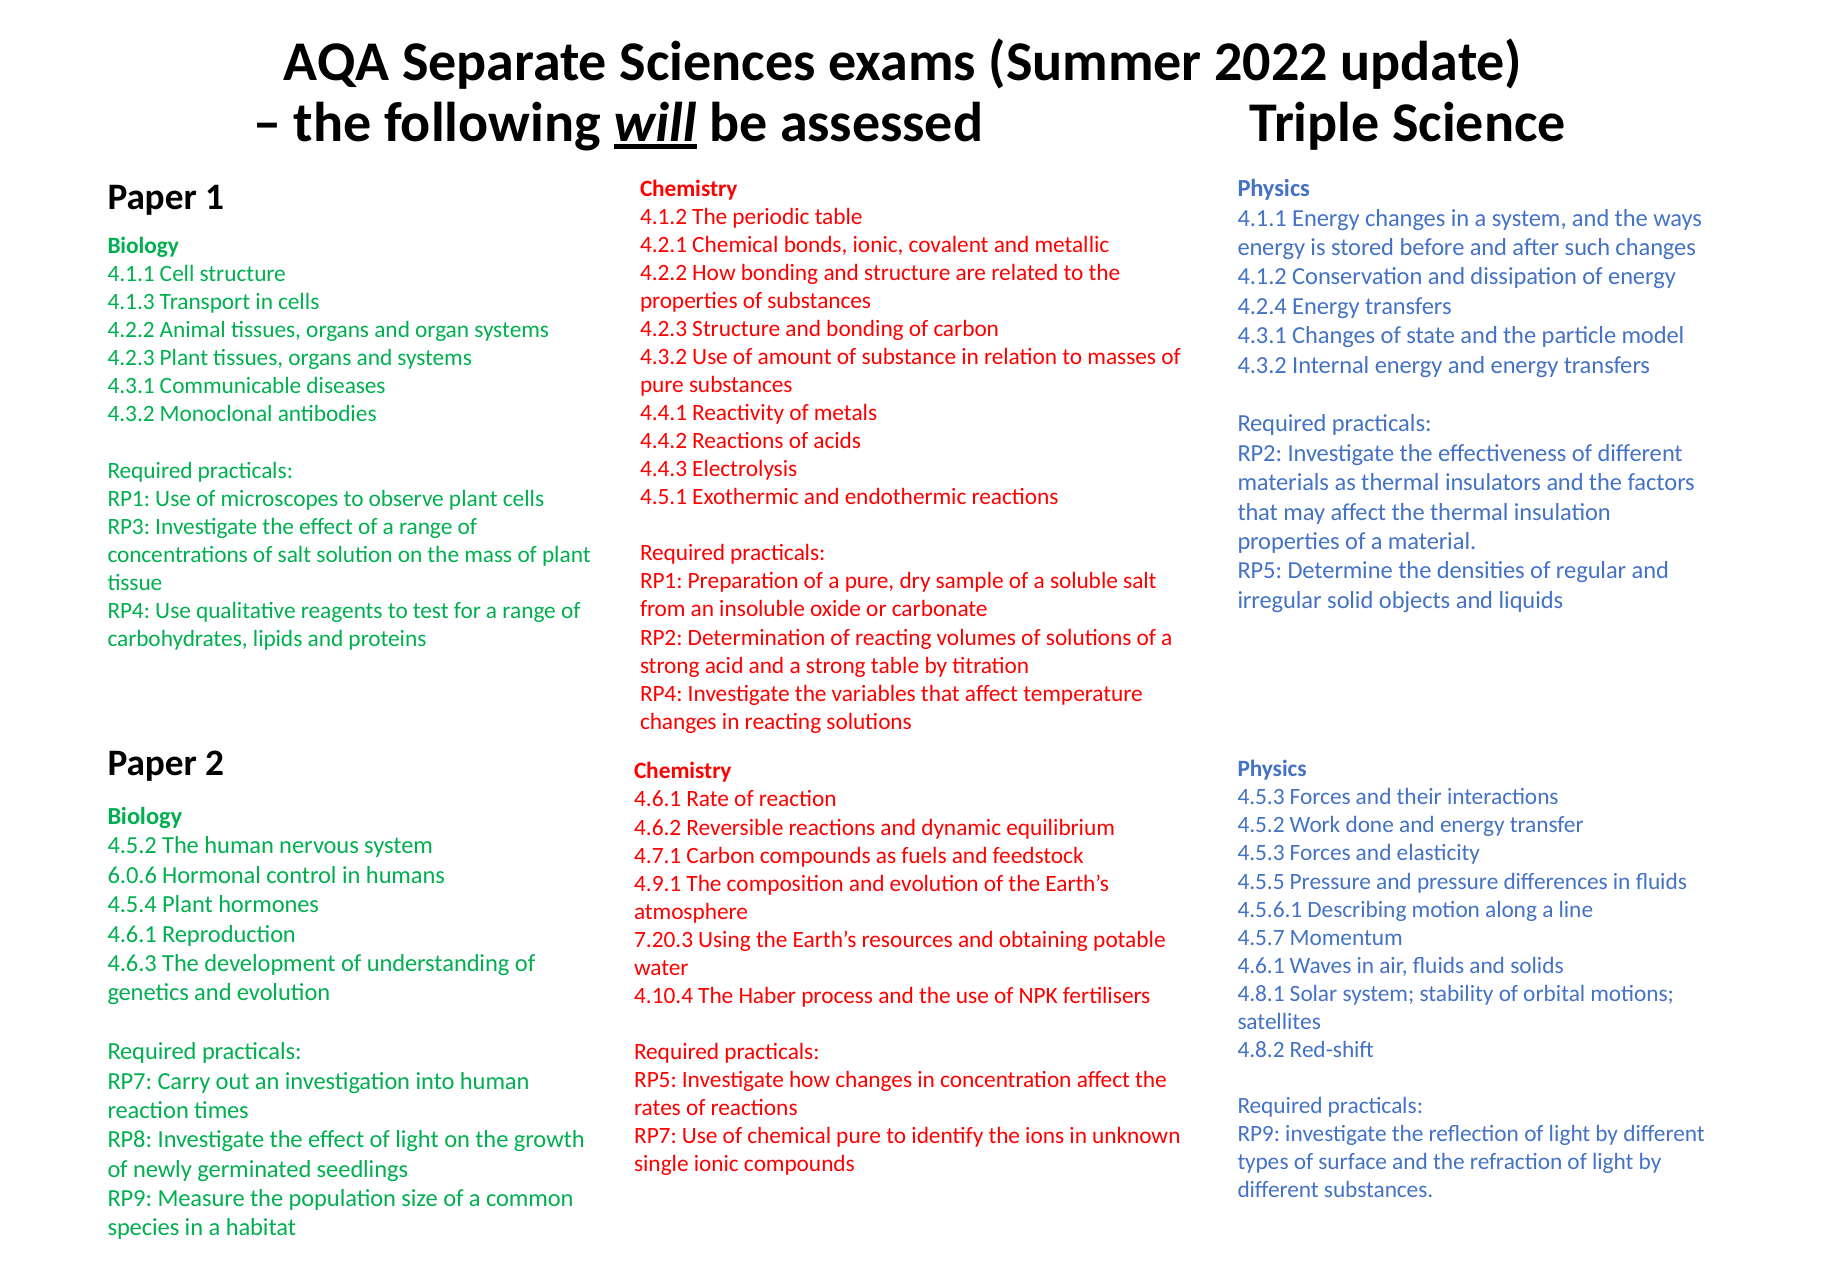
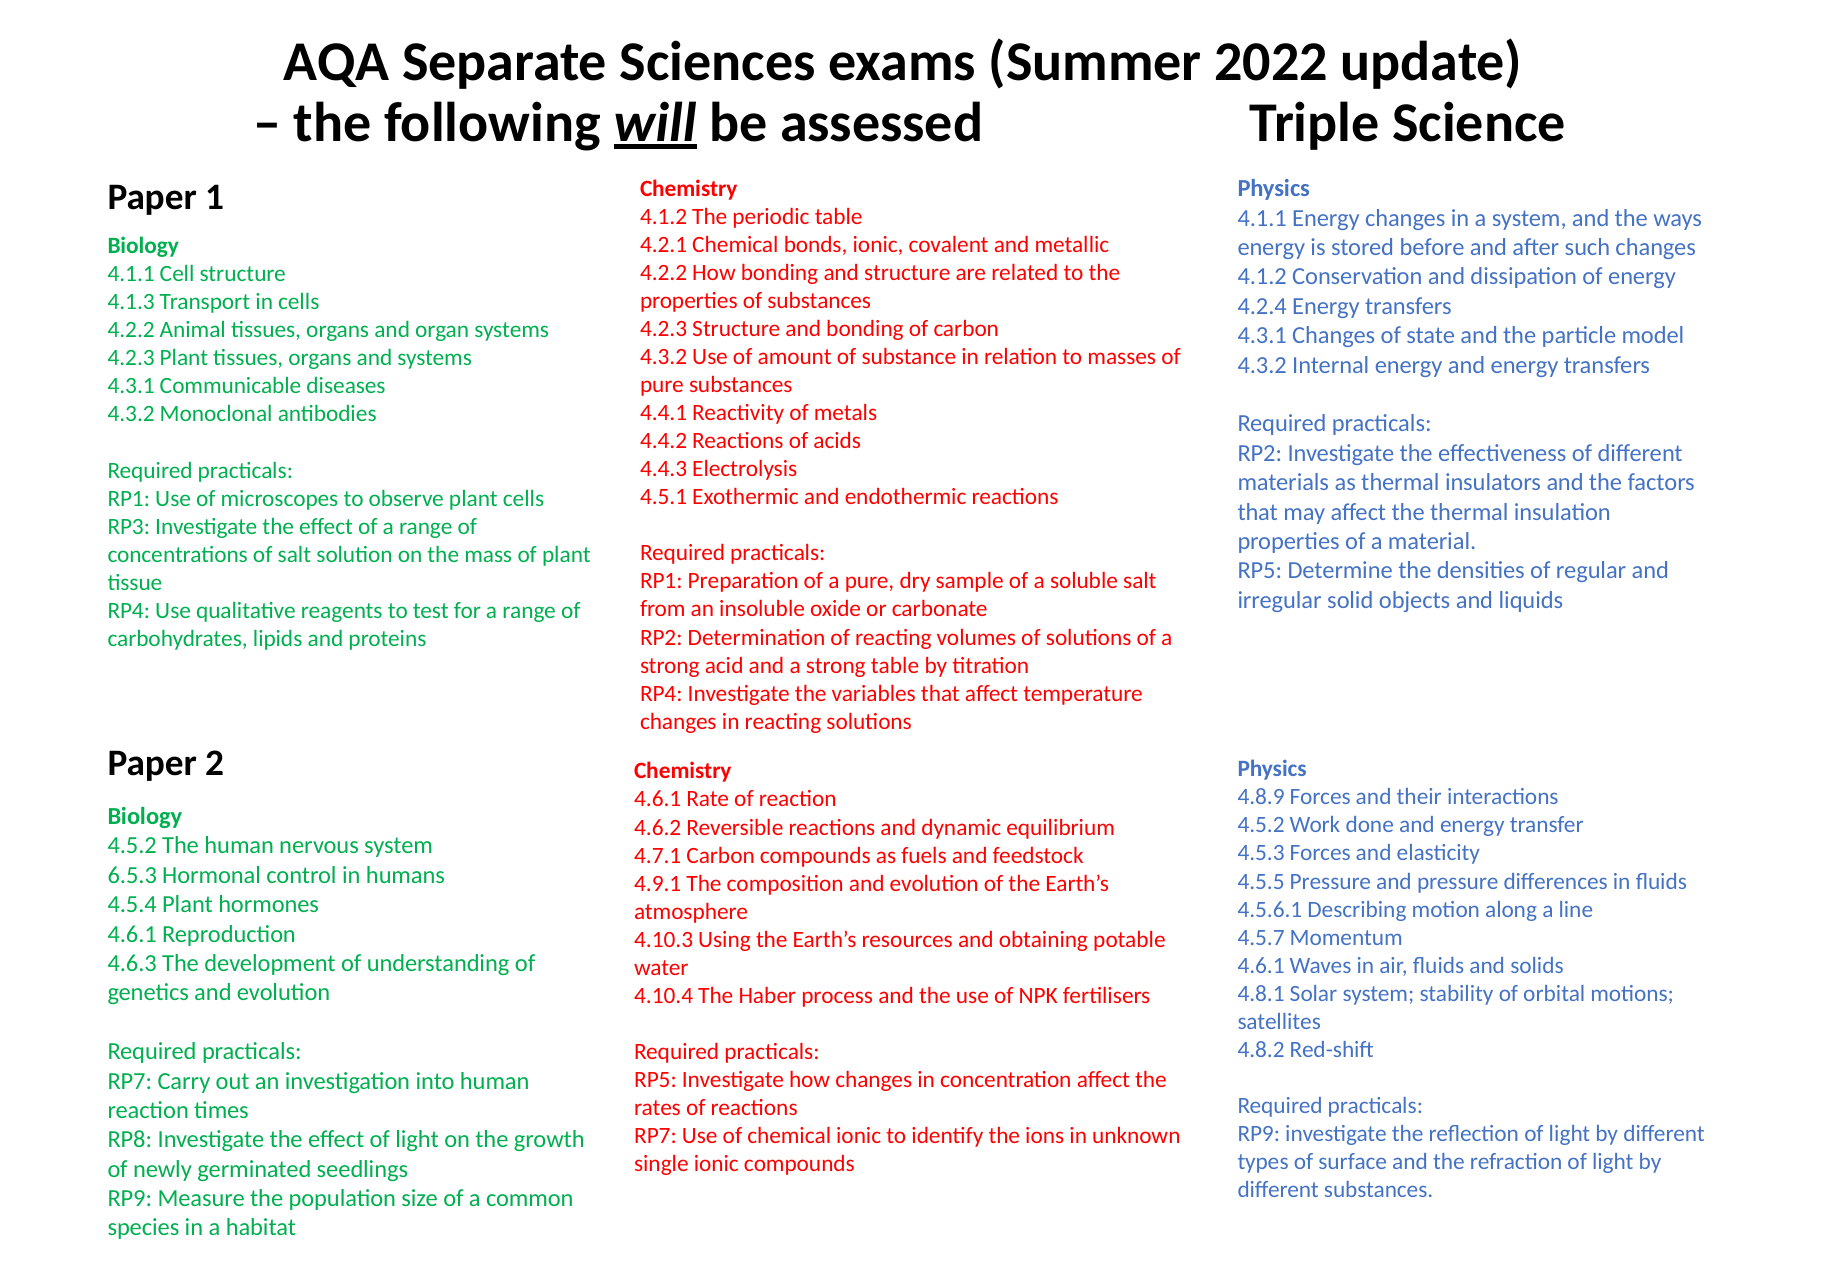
4.5.3: 4.5.3 -> 4.8.9 (1261, 797)
6.0.6: 6.0.6 -> 6.5.3 (132, 875)
7.20.3: 7.20.3 -> 4.10.3 (664, 939)
chemical pure: pure -> ionic (859, 1136)
